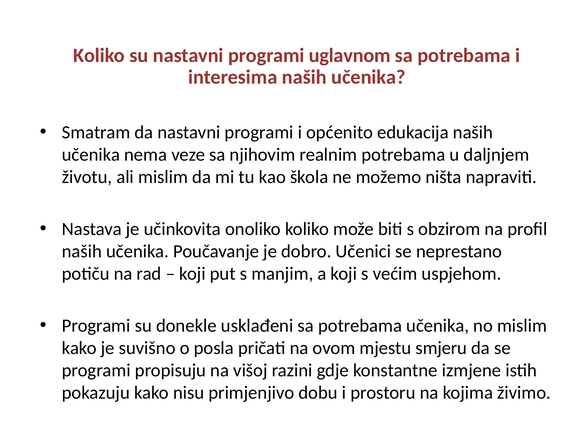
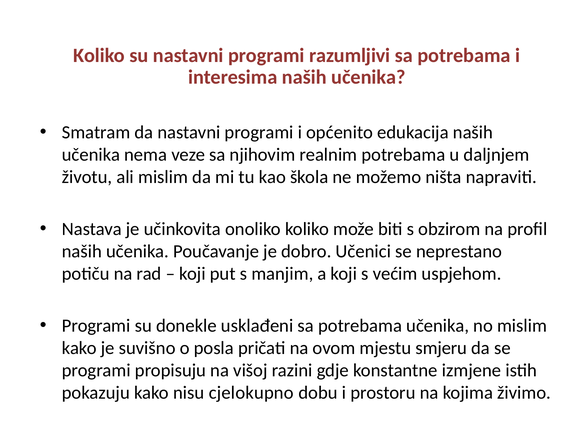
uglavnom: uglavnom -> razumljivi (350, 55)
primjenjivo: primjenjivo -> cjelokupno (251, 393)
